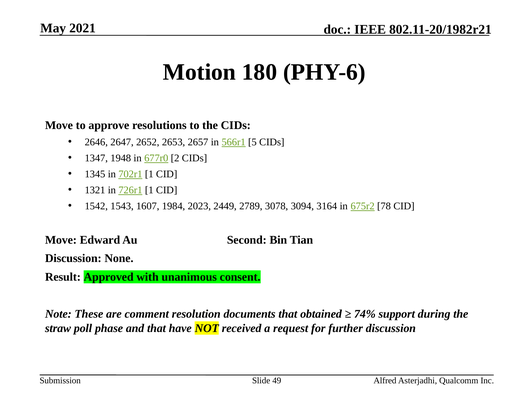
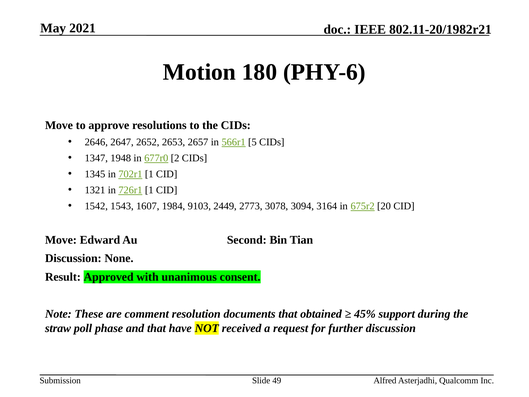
2023: 2023 -> 9103 (199, 206)
2789: 2789 -> 2773 (251, 206)
78: 78 -> 20 (384, 206)
74%: 74% -> 45% (365, 314)
